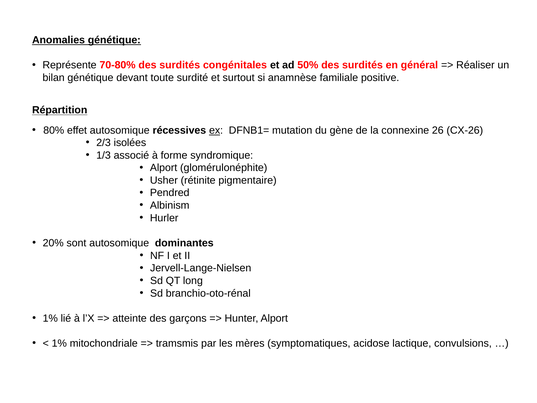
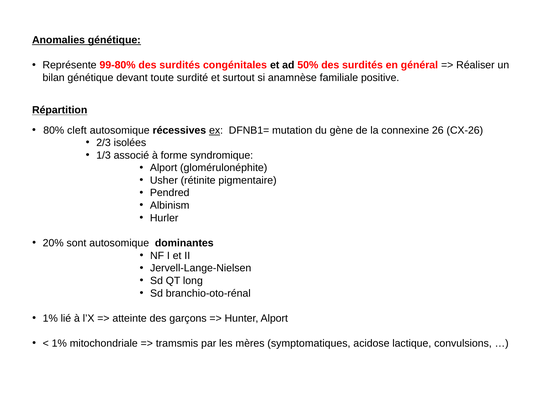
70-80%: 70-80% -> 99-80% (118, 65)
effet: effet -> cleft (77, 130)
